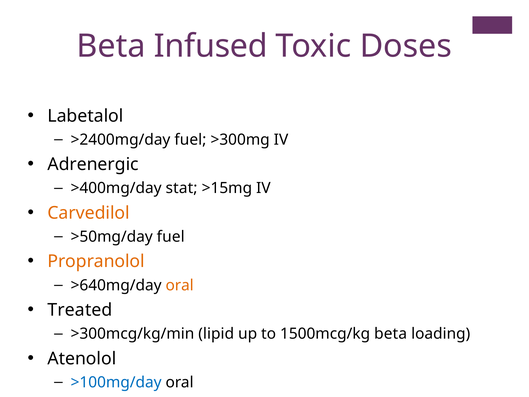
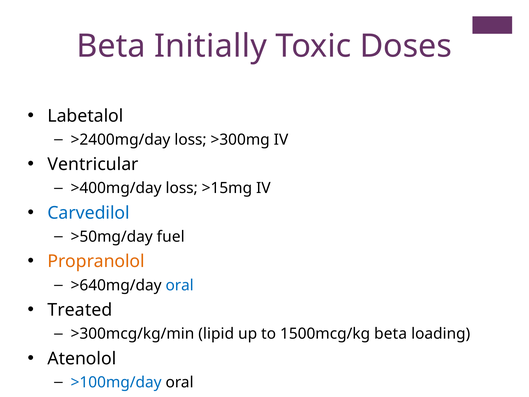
Infused: Infused -> Initially (211, 46)
>2400mg/day fuel: fuel -> loss (190, 140)
Adrenergic: Adrenergic -> Ventricular (93, 164)
>400mg/day stat: stat -> loss (182, 188)
Carvedilol colour: orange -> blue (89, 213)
oral colour: orange -> blue (180, 285)
